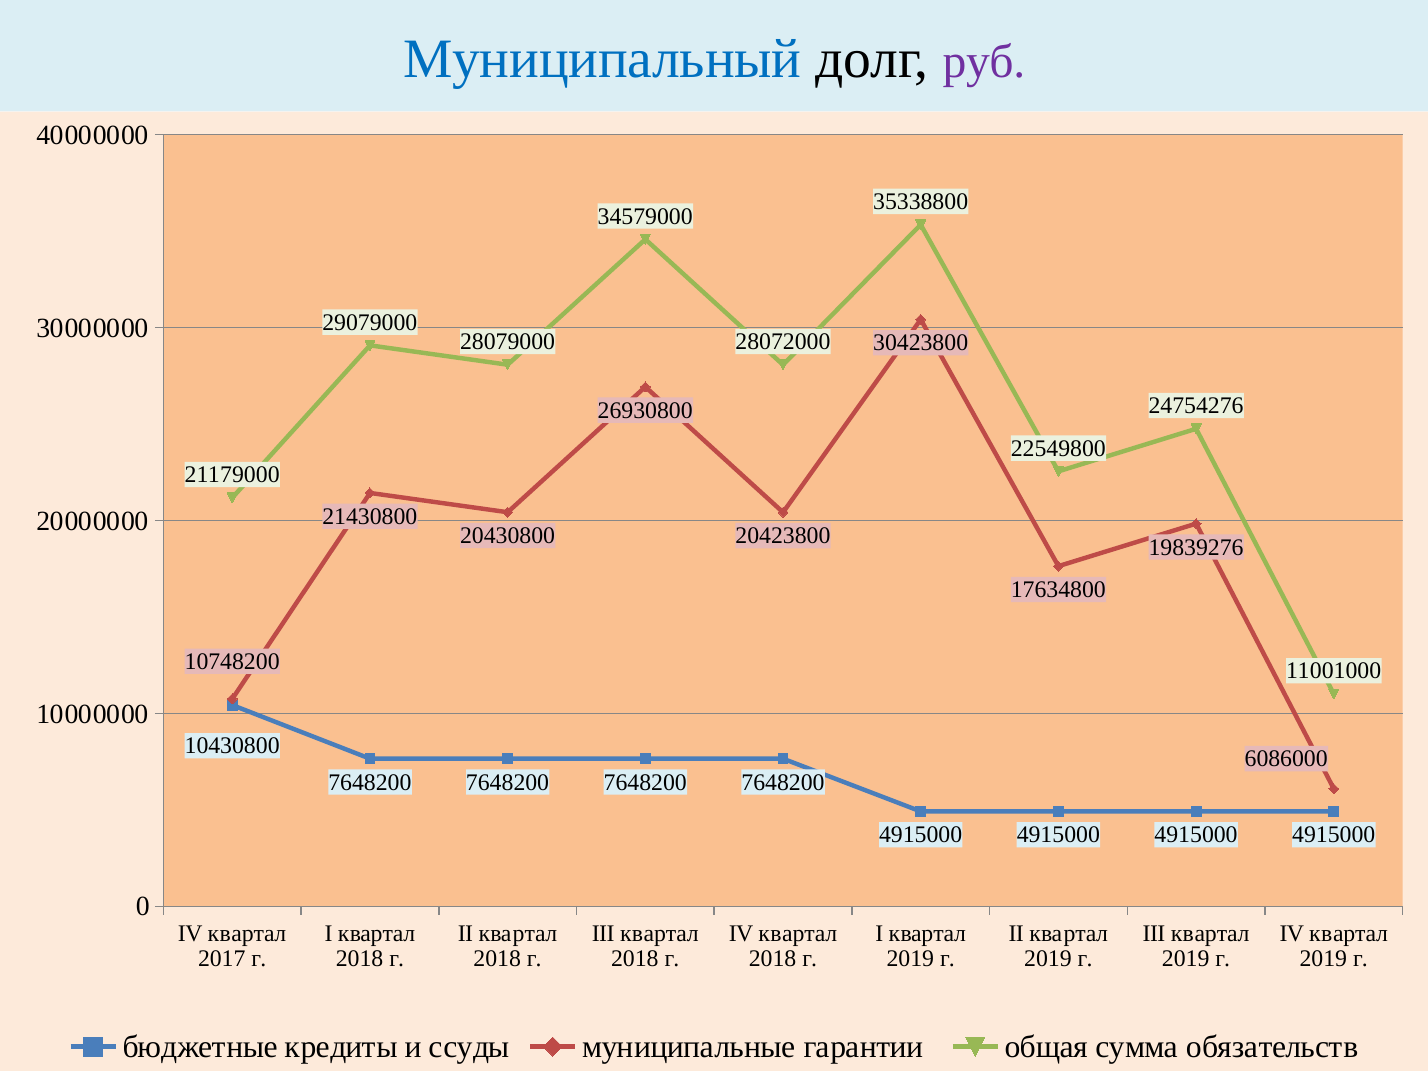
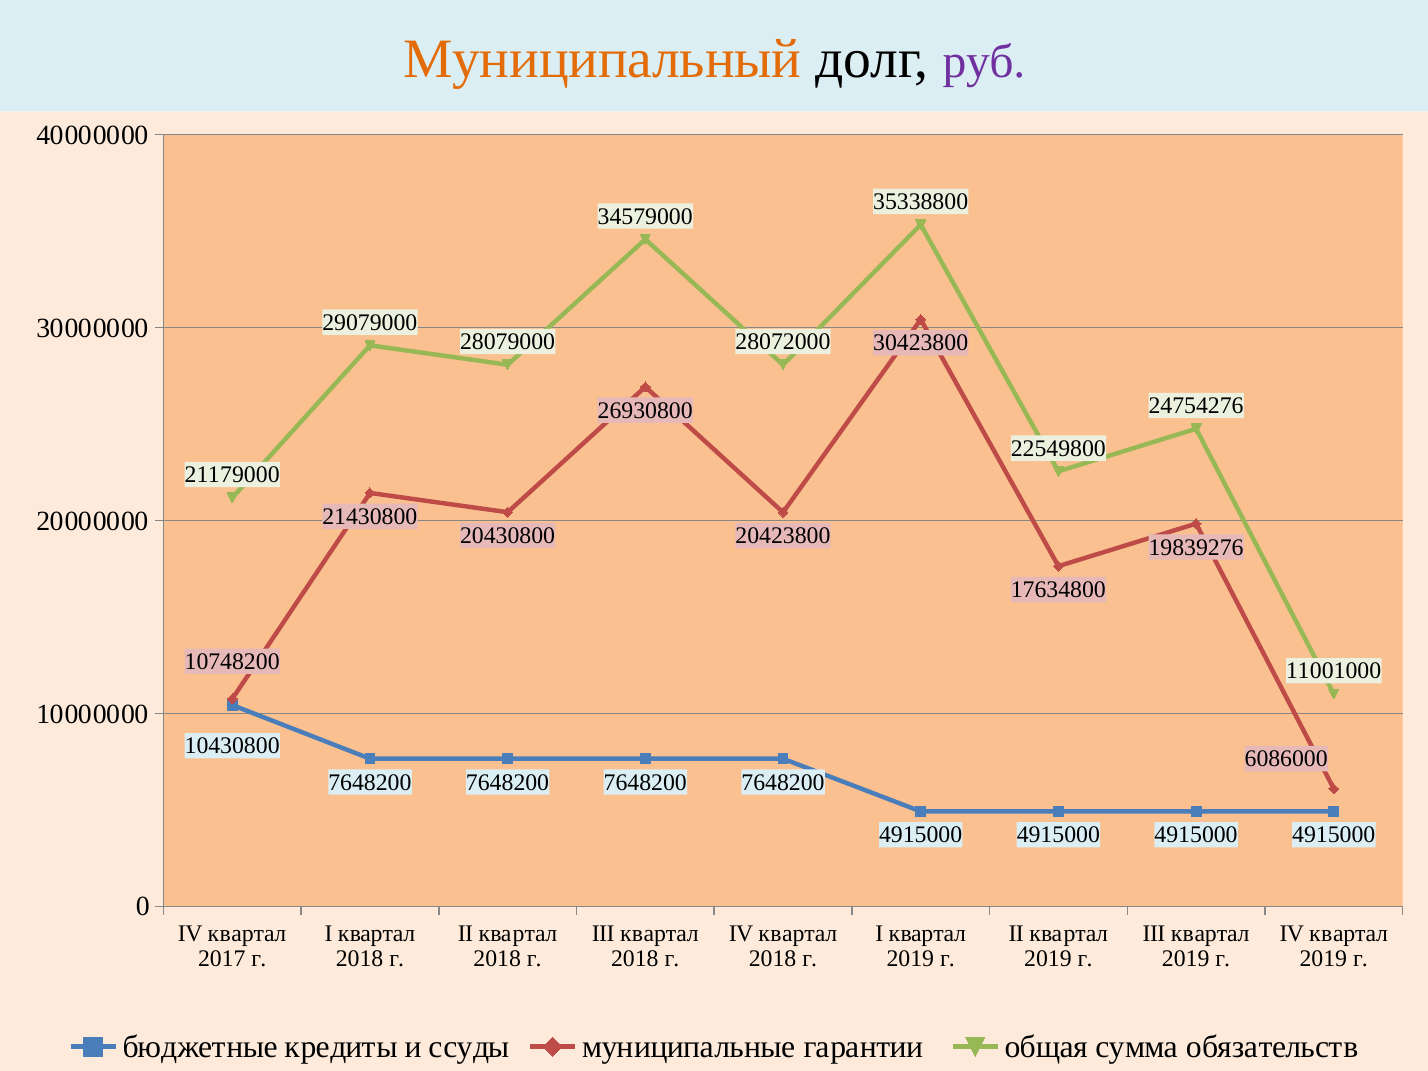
Муниципальный colour: blue -> orange (602, 60)
